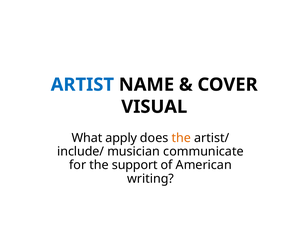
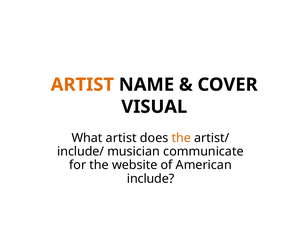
ARTIST colour: blue -> orange (82, 85)
What apply: apply -> artist (121, 138)
support: support -> website (135, 165)
writing: writing -> include (151, 178)
